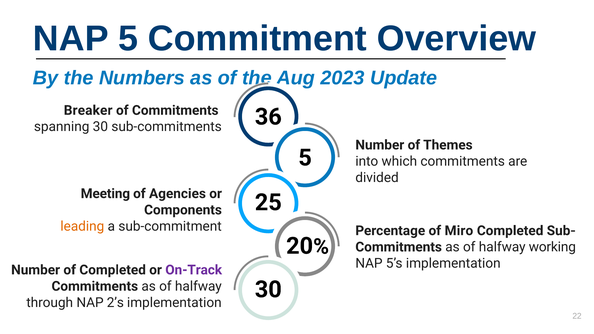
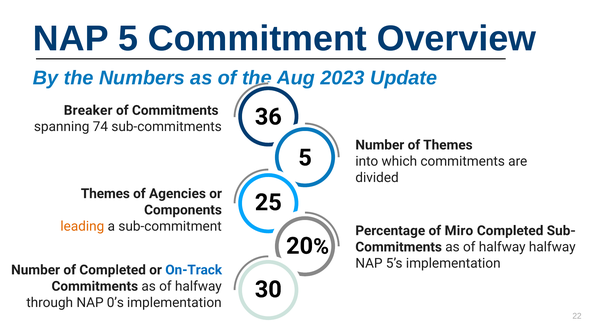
spanning 30: 30 -> 74 (100, 127)
Meeting: Meeting -> Themes (105, 194)
halfway working: working -> halfway (552, 247)
On-Track colour: purple -> blue (194, 270)
2’s: 2’s -> 0’s (115, 303)
